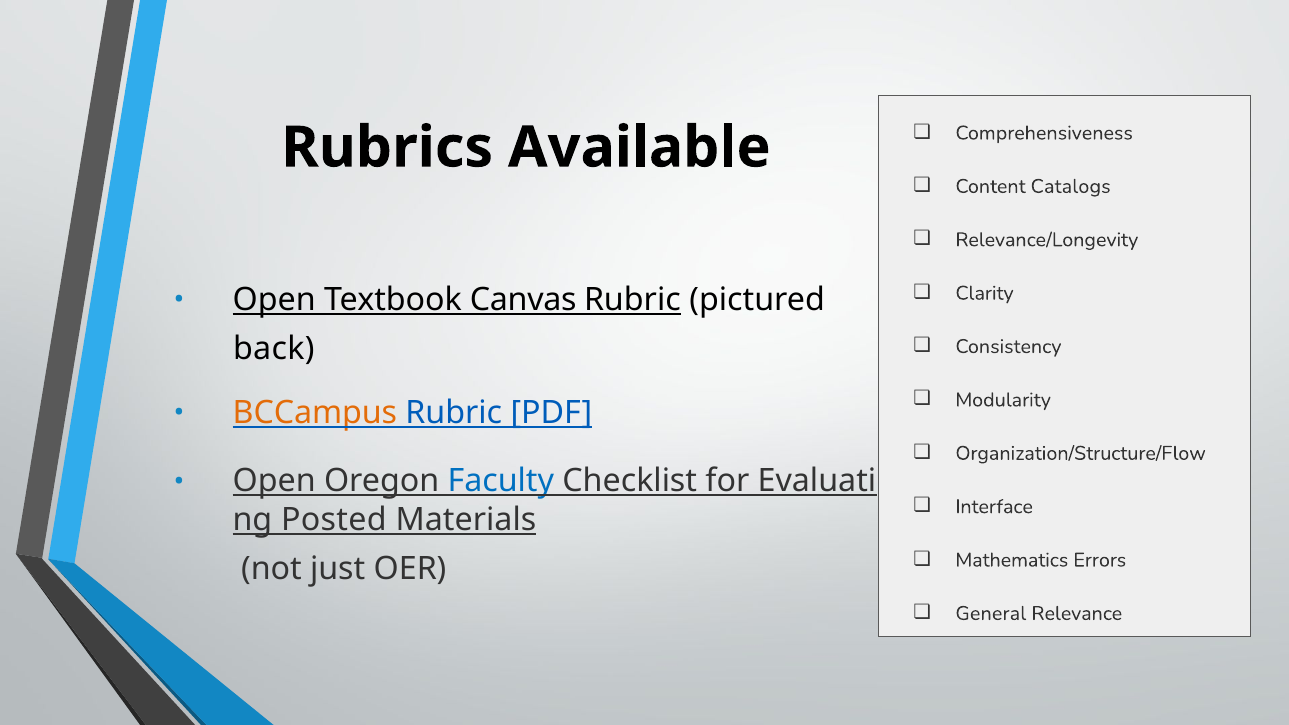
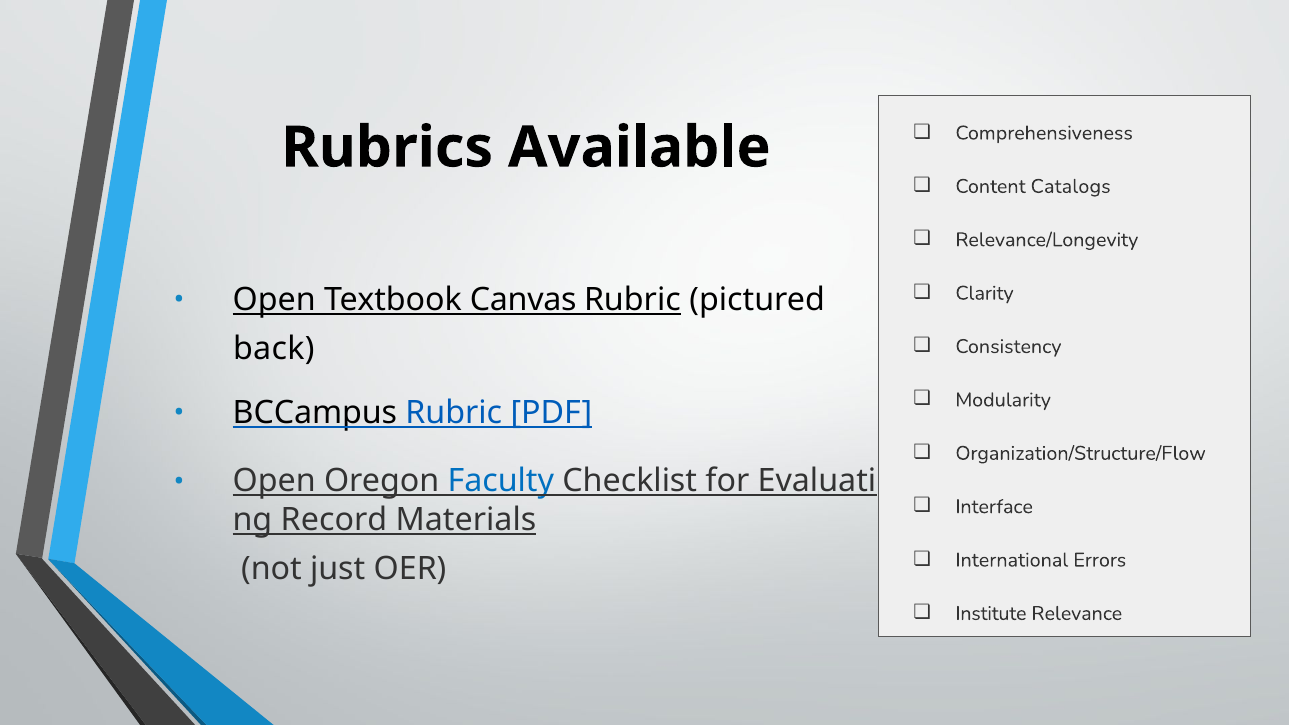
BCCampus colour: orange -> black (315, 412)
Posted: Posted -> Record (334, 520)
Mathematics: Mathematics -> International (1012, 560)
General: General -> Institute (991, 613)
